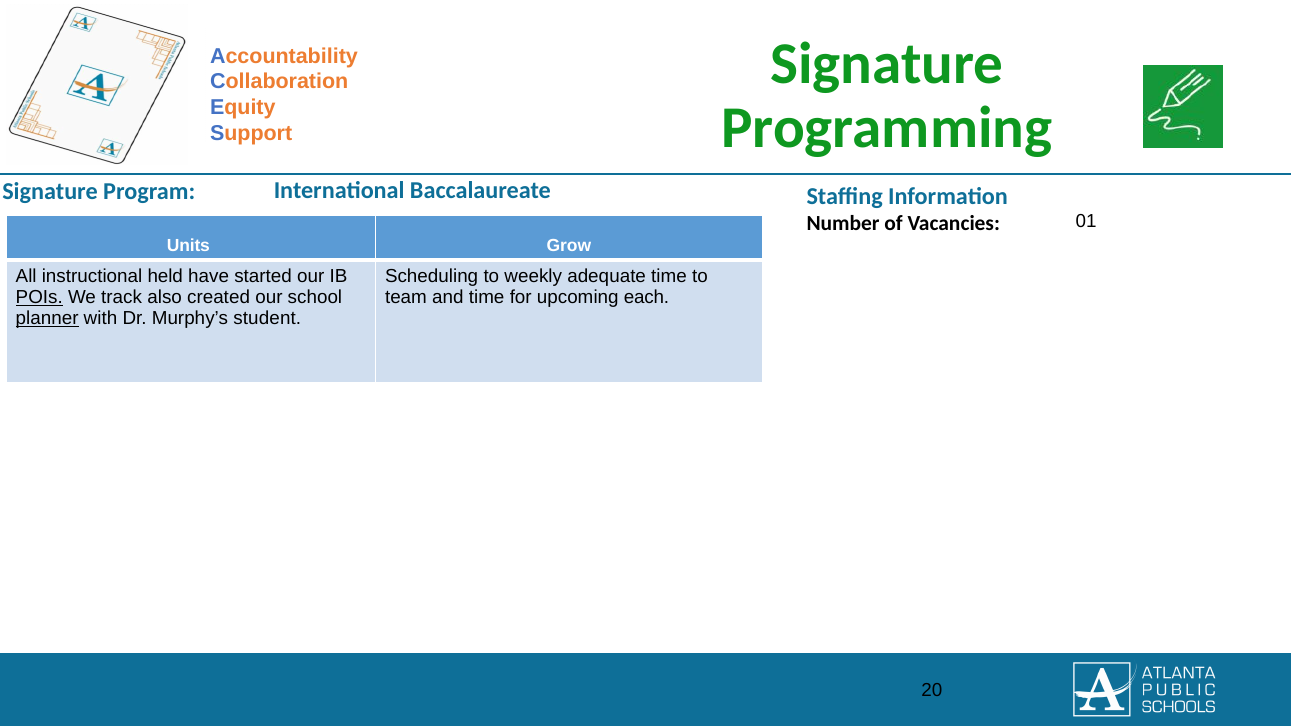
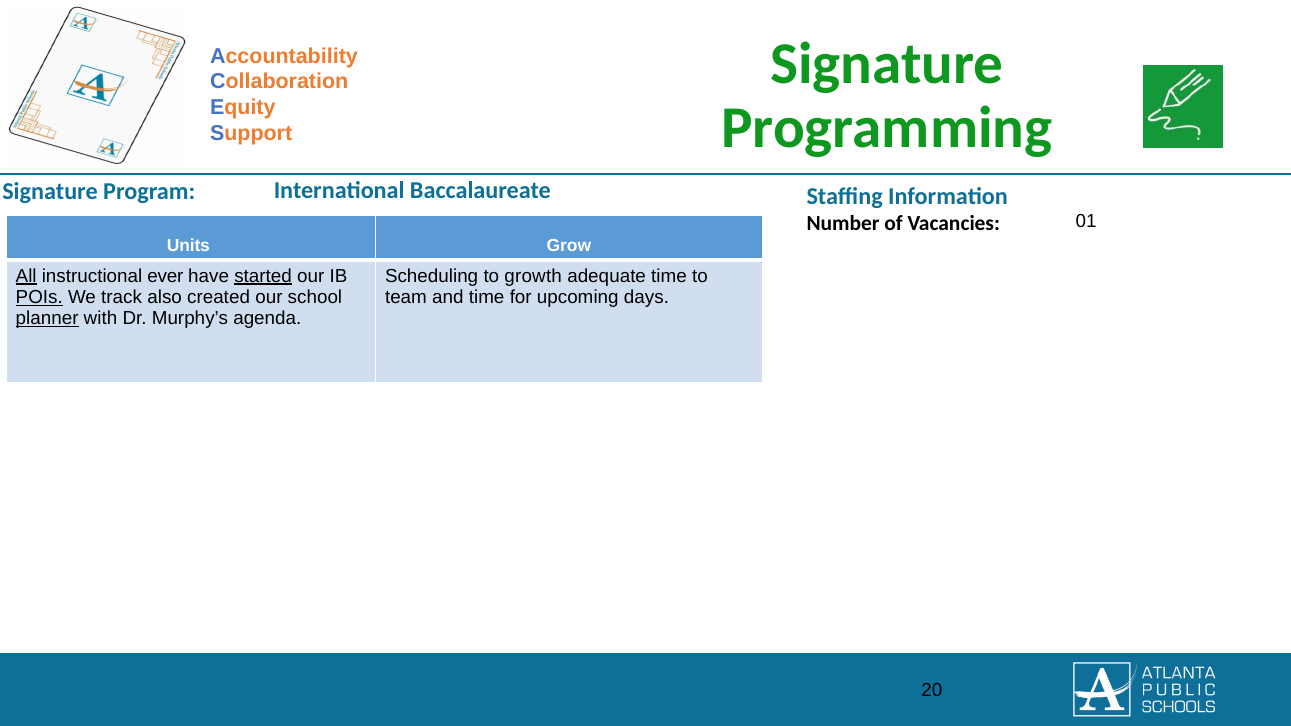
All underline: none -> present (26, 276)
held: held -> ever (165, 276)
started underline: none -> present (263, 276)
weekly: weekly -> growth (533, 276)
each: each -> days (646, 297)
student: student -> agenda (267, 318)
